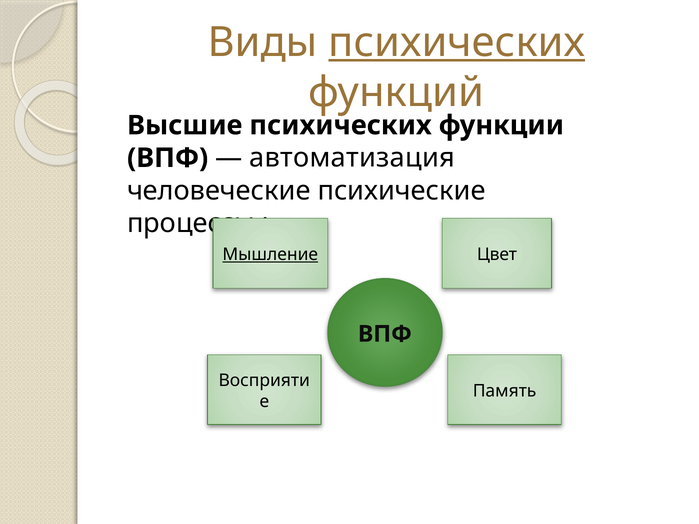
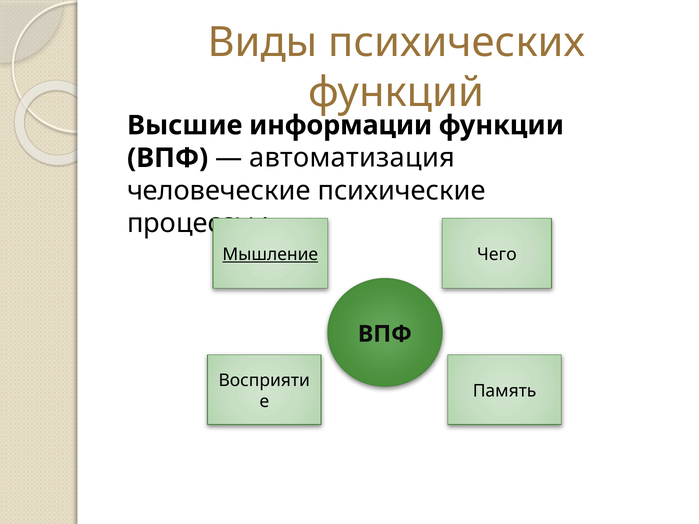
психических underline: present -> none (457, 43)
Высшие психических: психических -> информации (341, 125)
Цвет: Цвет -> Чего (497, 255)
